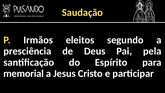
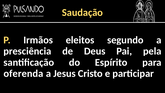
memorial: memorial -> oferenda (23, 73)
